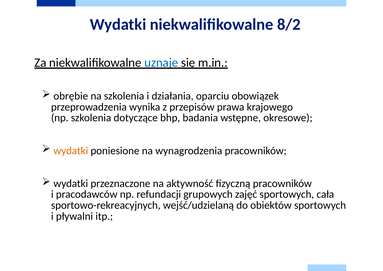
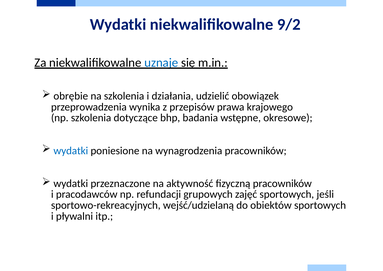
8/2: 8/2 -> 9/2 (289, 24)
oparciu: oparciu -> udzielić (213, 96)
wydatki colour: orange -> blue (71, 151)
cała: cała -> jeśli (325, 194)
